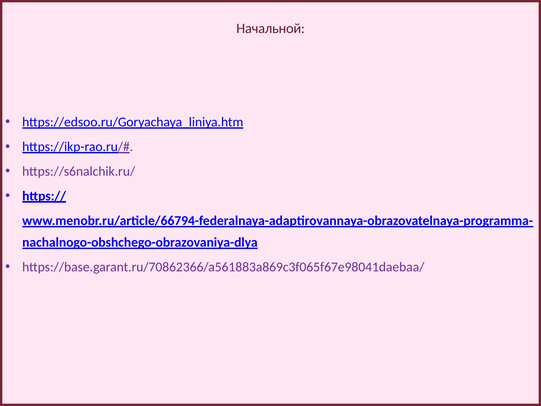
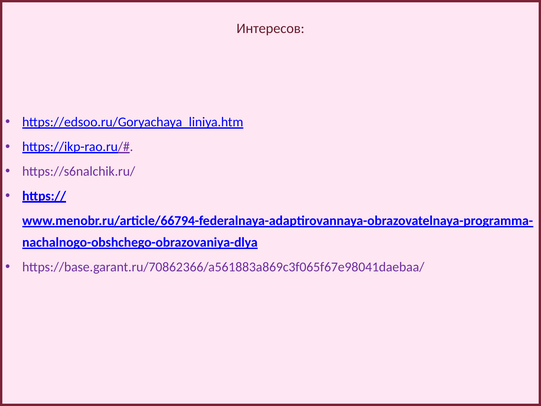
Начальной: Начальной -> Интересов (270, 28)
